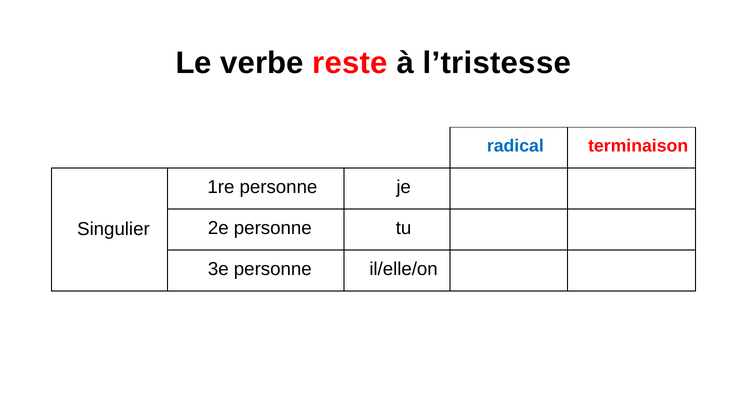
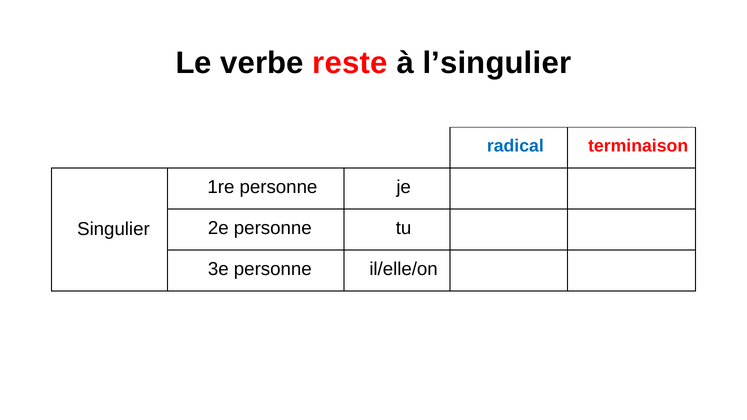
l’tristesse: l’tristesse -> l’singulier (497, 63)
